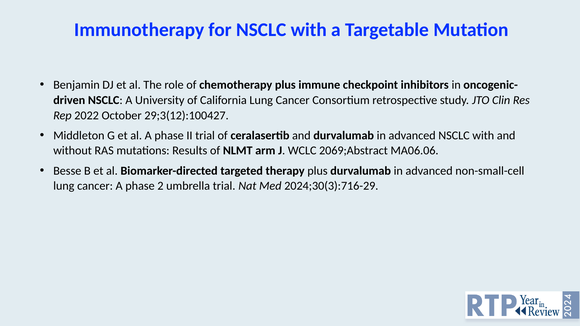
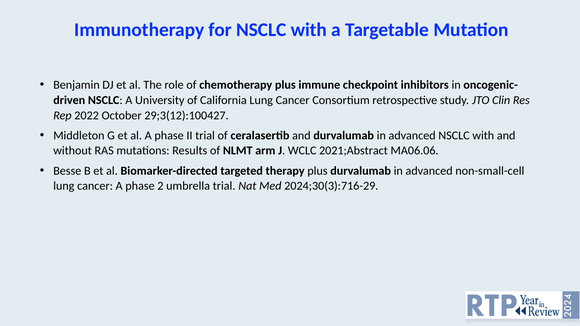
2069;Abstract: 2069;Abstract -> 2021;Abstract (353, 151)
